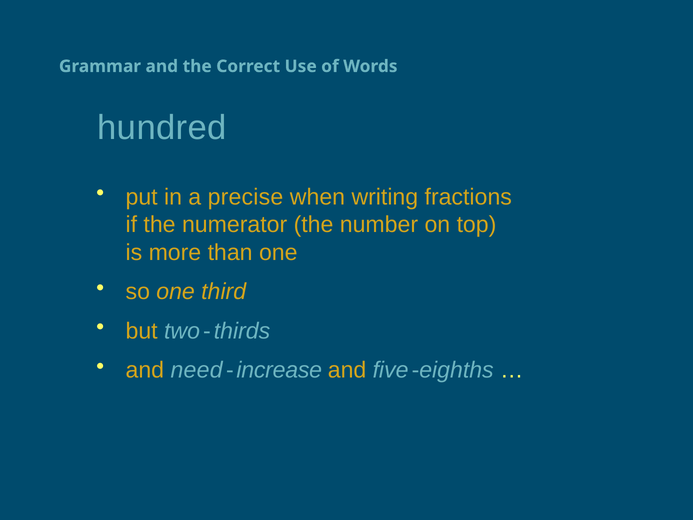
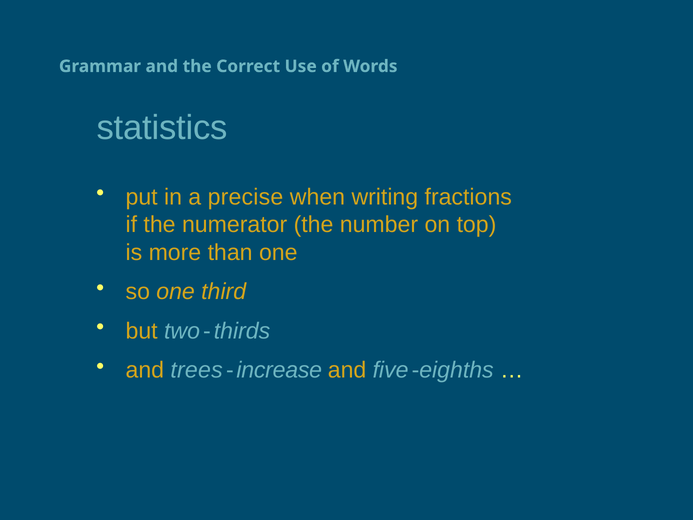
hundred: hundred -> statistics (162, 128)
need: need -> trees (197, 370)
